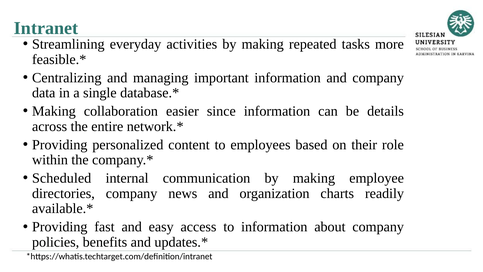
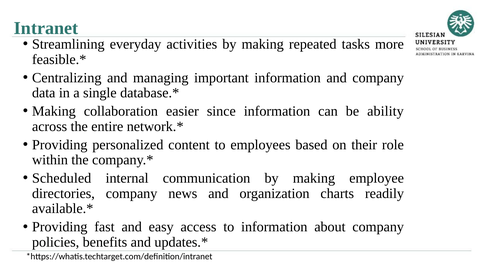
details: details -> ability (385, 111)
